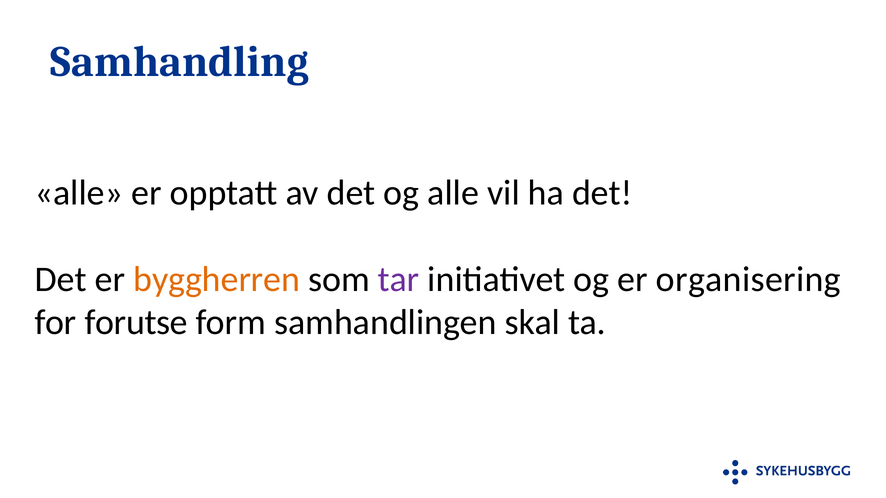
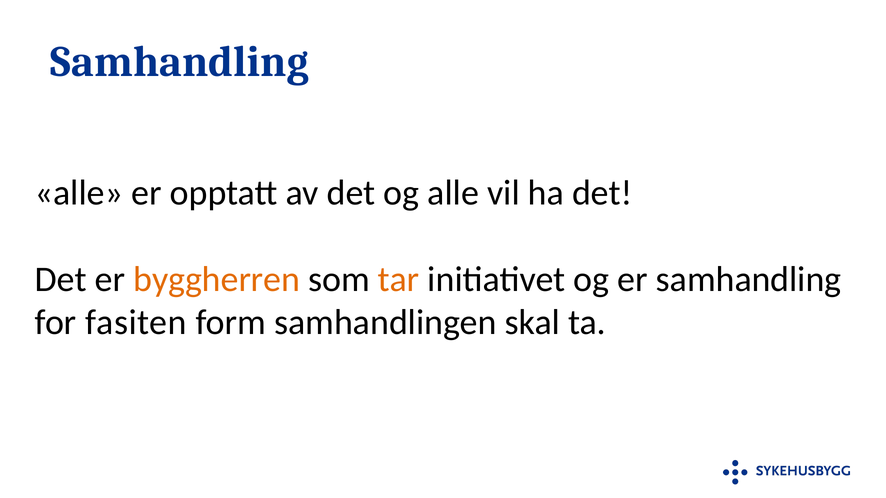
tar colour: purple -> orange (399, 280)
er organisering: organisering -> samhandling (749, 280)
forutse: forutse -> fasiten (136, 323)
